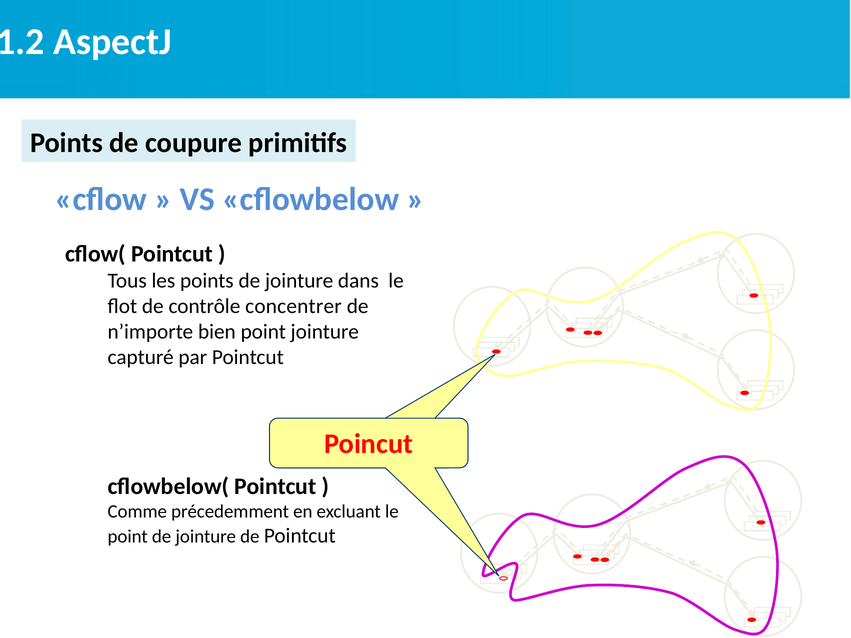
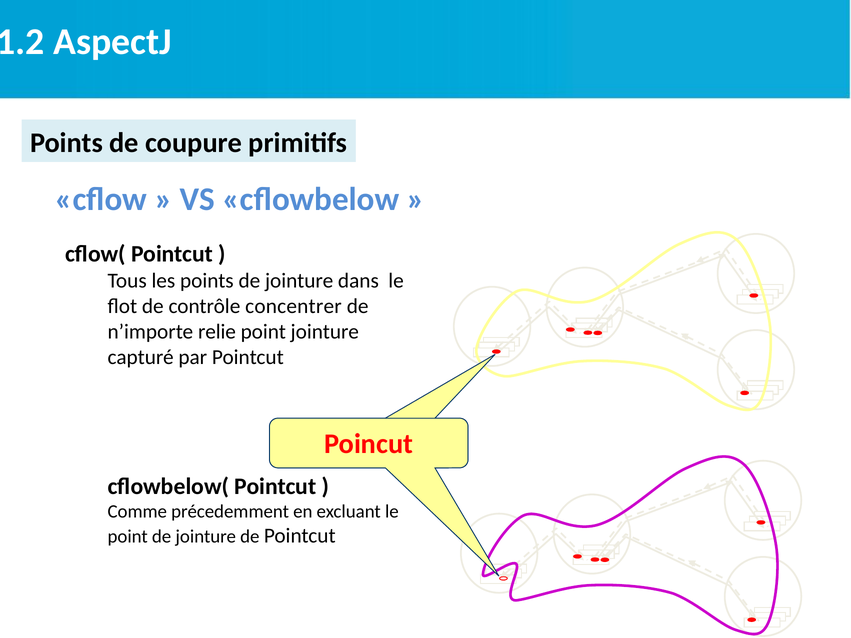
bien: bien -> relie (217, 332)
